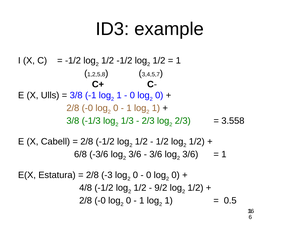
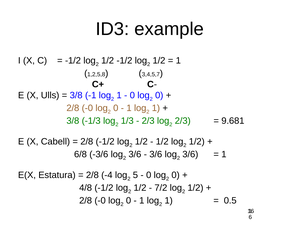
3.558: 3.558 -> 9.681 (233, 121)
-3: -3 -> -4 (107, 175)
0: 0 -> 5 (135, 175)
9/2: 9/2 -> 7/2 (161, 188)
